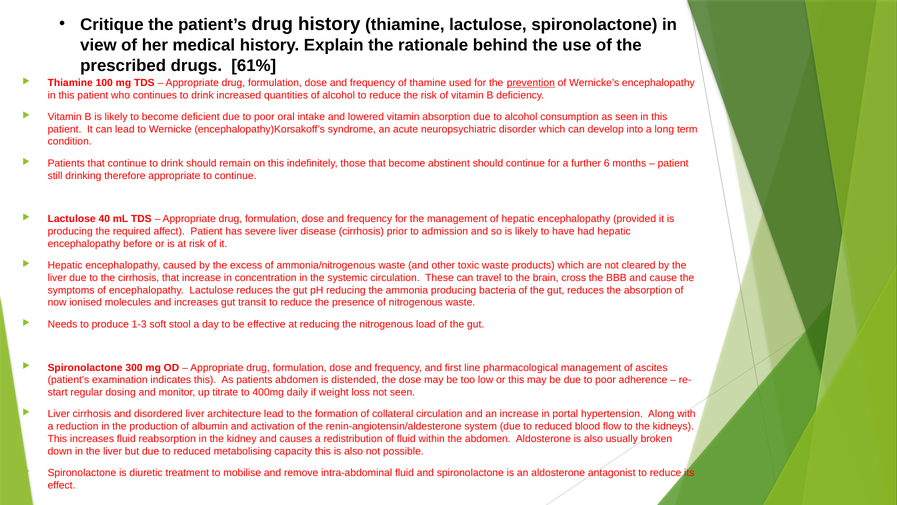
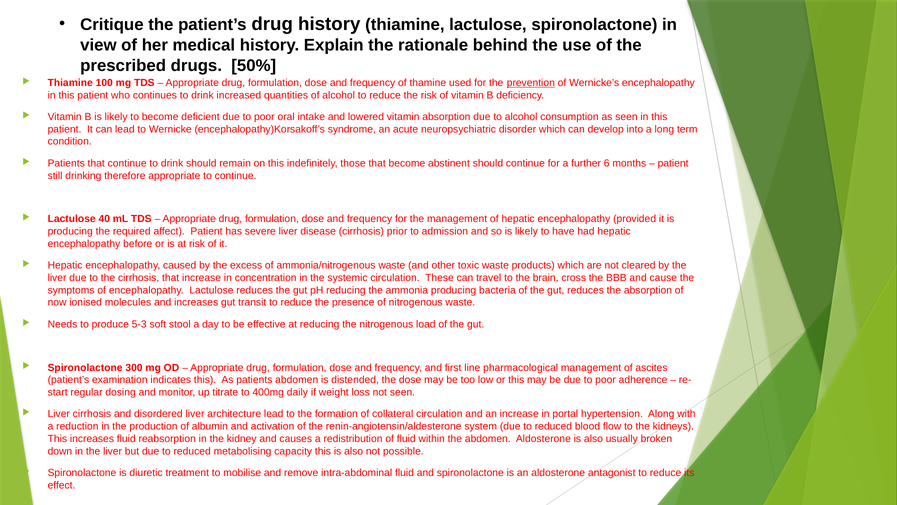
61%: 61% -> 50% (254, 66)
1-3: 1-3 -> 5-3 (139, 324)
